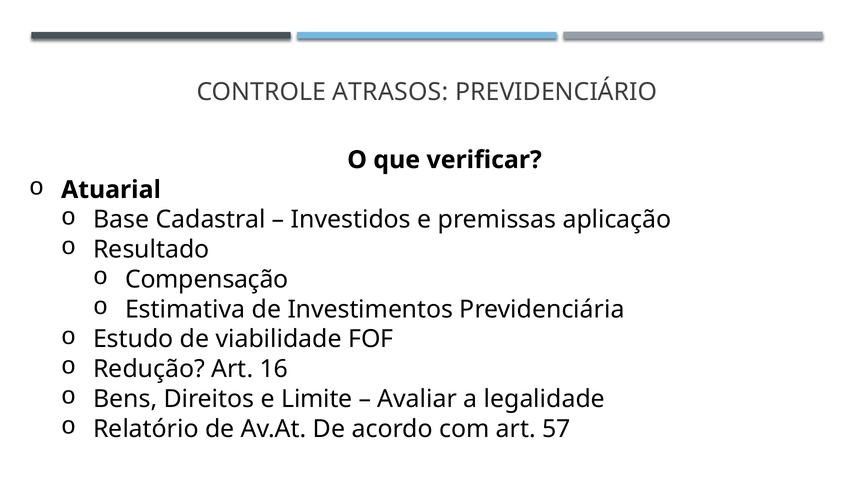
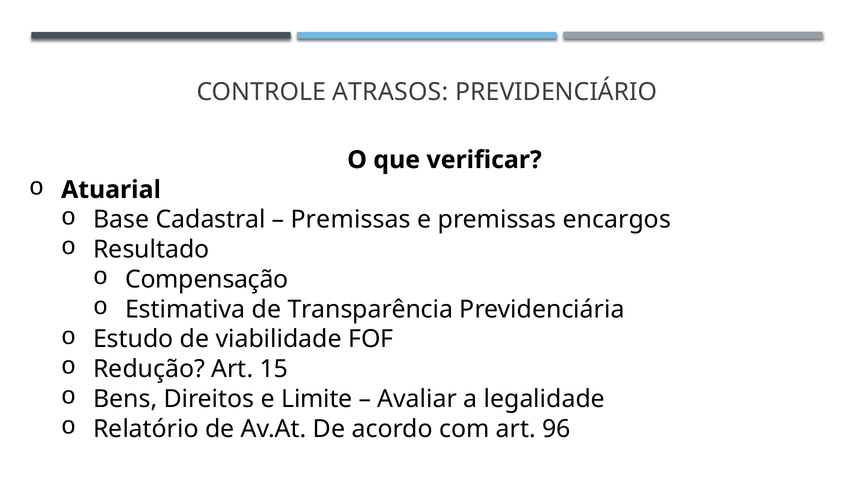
Investidos: Investidos -> Premissas (351, 220)
aplicação: aplicação -> encargos (617, 220)
Investimentos: Investimentos -> Transparência (370, 310)
16: 16 -> 15 (274, 369)
57: 57 -> 96 (556, 429)
